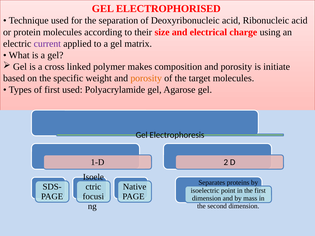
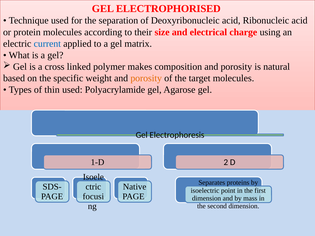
current colour: purple -> blue (47, 44)
initiate: initiate -> natural (277, 67)
of first: first -> thin (52, 90)
